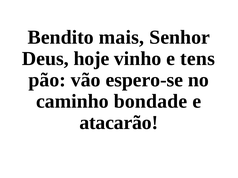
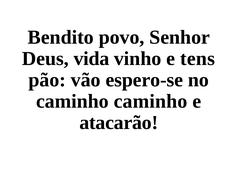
mais: mais -> povo (122, 37)
hoje: hoje -> vida (91, 59)
caminho bondade: bondade -> caminho (150, 102)
